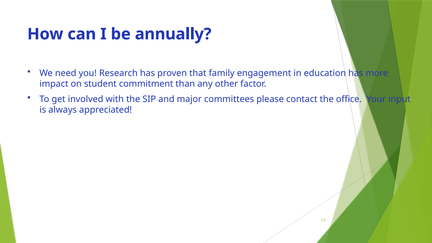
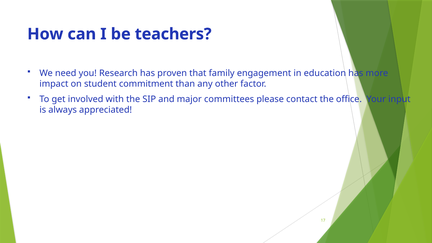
annually: annually -> teachers (173, 34)
